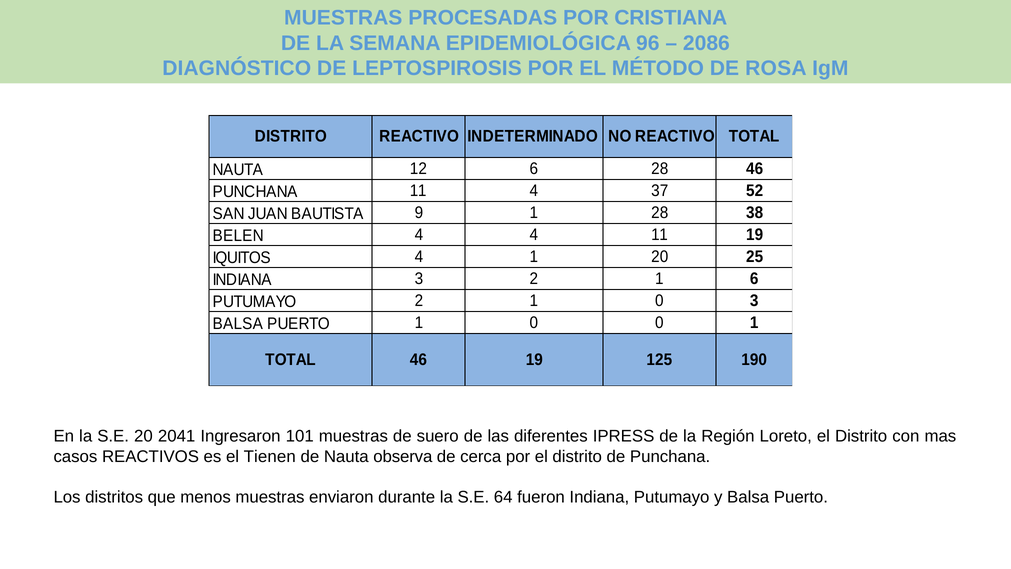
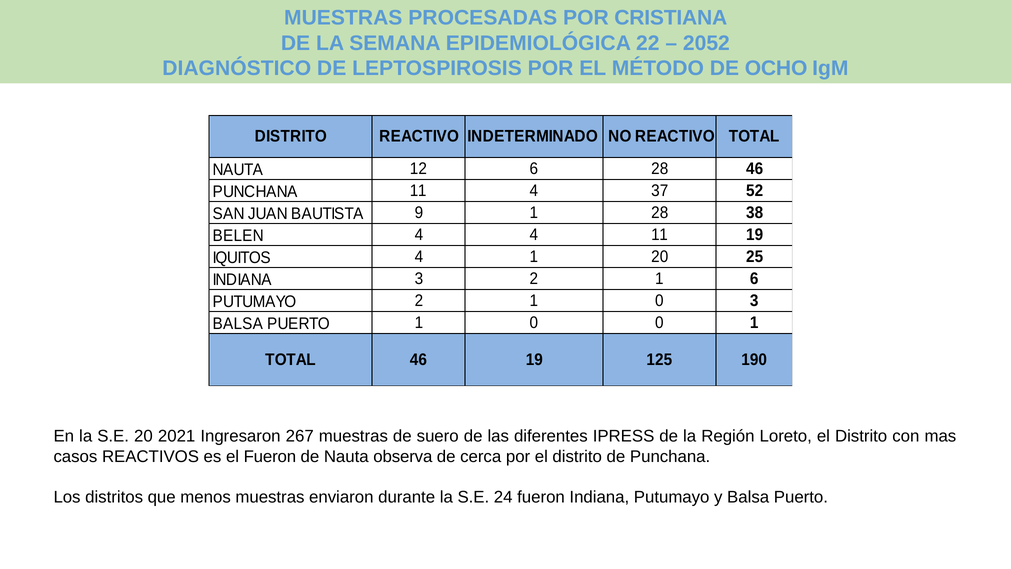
96: 96 -> 22 (648, 43)
2086: 2086 -> 2052 (706, 43)
ROSA: ROSA -> OCHO (776, 68)
2041: 2041 -> 2021 (177, 436)
101: 101 -> 267 (300, 436)
el Tienen: Tienen -> Fueron (270, 456)
64: 64 -> 24 (503, 497)
